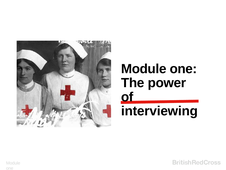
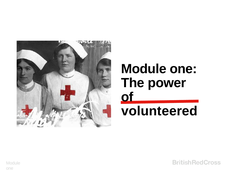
interviewing: interviewing -> volunteered (159, 111)
